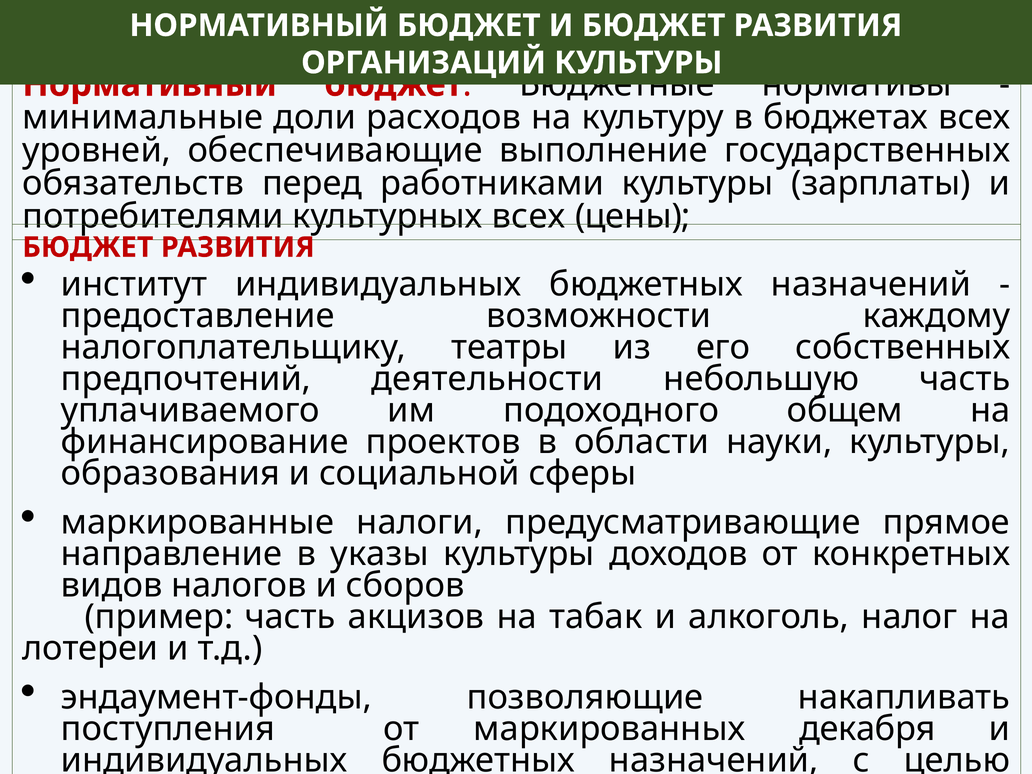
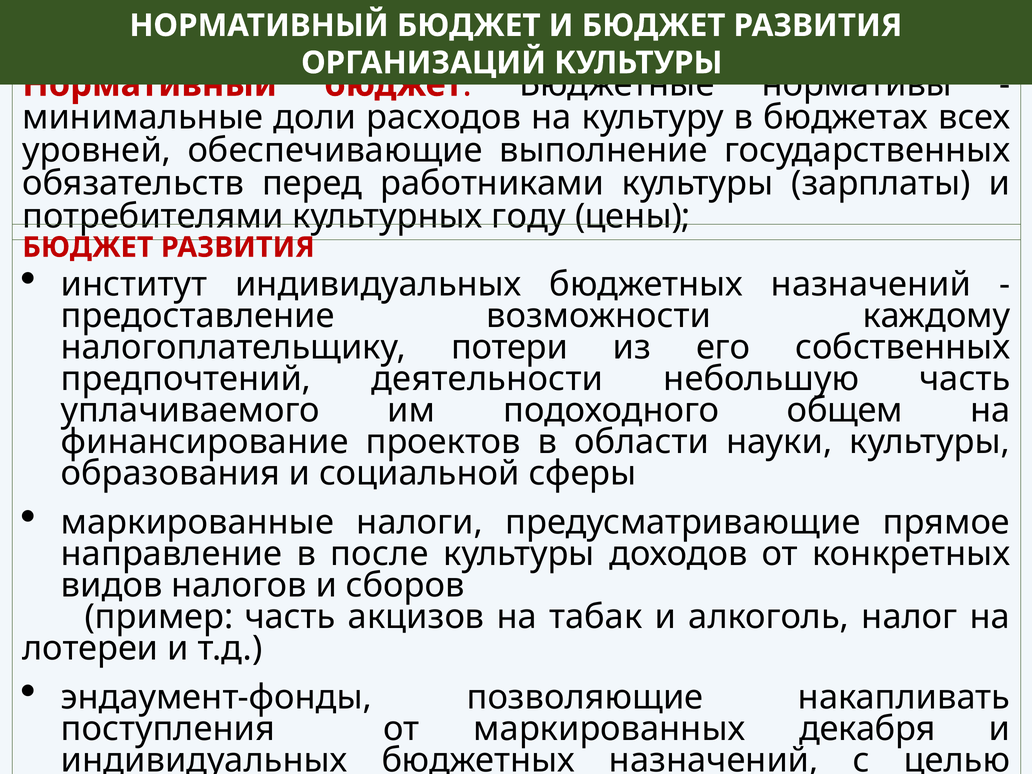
культурных всех: всех -> году (529, 216)
театры: театры -> потери (510, 347)
указы: указы -> после (380, 554)
